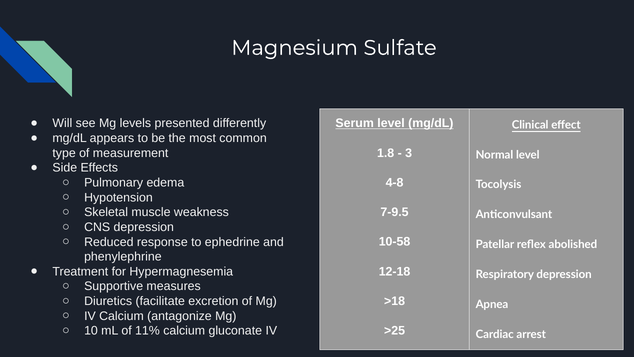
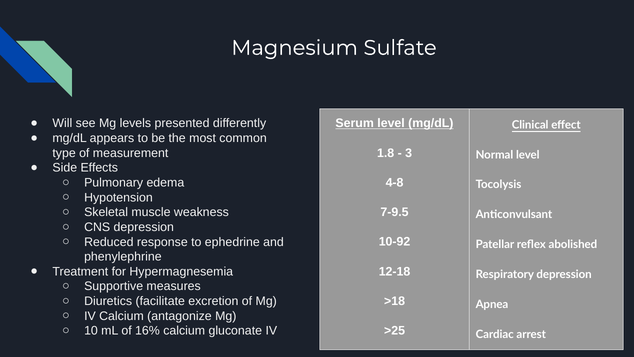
10-58: 10-58 -> 10-92 (395, 242)
11%: 11% -> 16% (147, 331)
